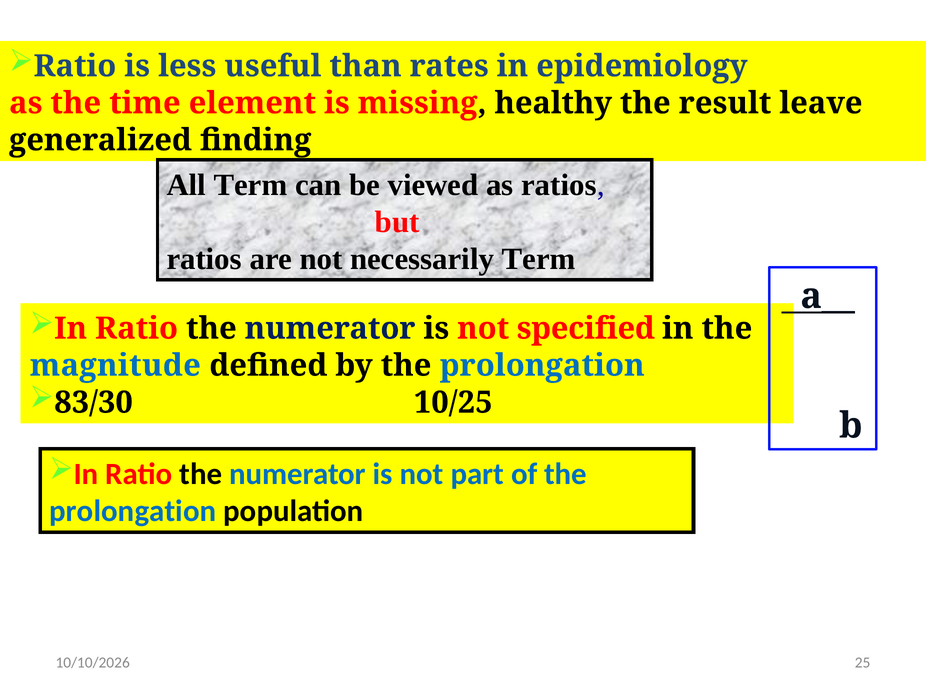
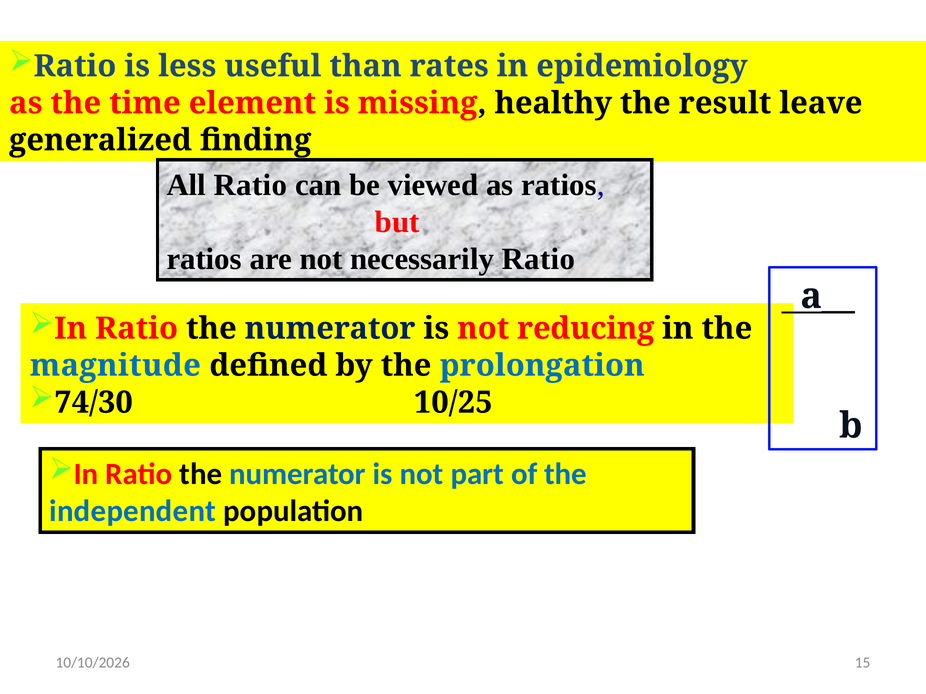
All Term: Term -> Ratio (250, 185)
necessarily Term: Term -> Ratio (538, 259)
specified: specified -> reducing (586, 329)
83/30: 83/30 -> 74/30 (94, 403)
prolongation: prolongation -> independent (133, 512)
25: 25 -> 15 (863, 663)
